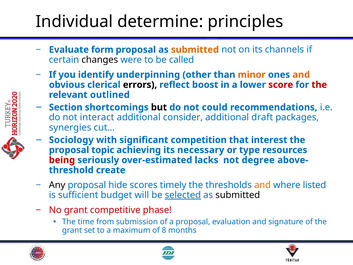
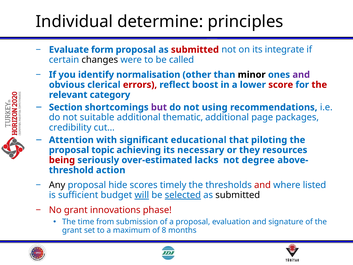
submitted colour: orange -> red (195, 50)
channels: channels -> integrate (284, 50)
underpinning: underpinning -> normalisation (148, 75)
minor colour: orange -> black (252, 75)
and colour: orange -> purple (301, 75)
errors colour: black -> red (140, 85)
outlined: outlined -> category (110, 95)
but colour: black -> purple (159, 107)
could: could -> using (215, 107)
interact: interact -> suitable (97, 117)
consider: consider -> thematic (183, 117)
draft: draft -> page (262, 117)
synergies: synergies -> credibility (70, 127)
Sociology: Sociology -> Attention (71, 140)
competition: competition -> educational (199, 140)
interest: interest -> piloting (269, 140)
type: type -> they (250, 150)
create: create -> action (111, 170)
and colour: orange -> red (262, 185)
will underline: none -> present (142, 195)
competitive: competitive -> innovations (115, 210)
